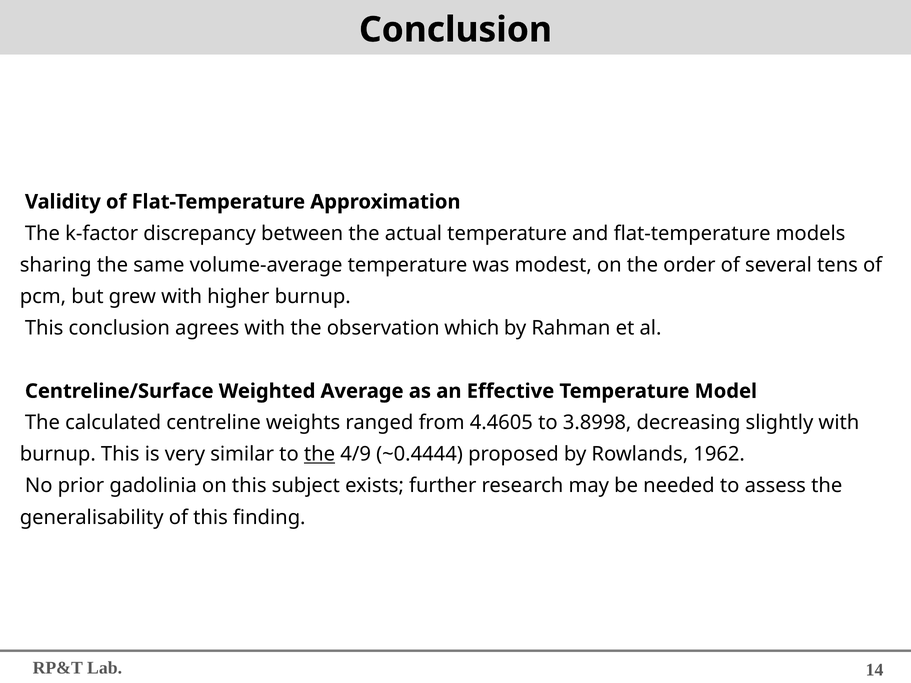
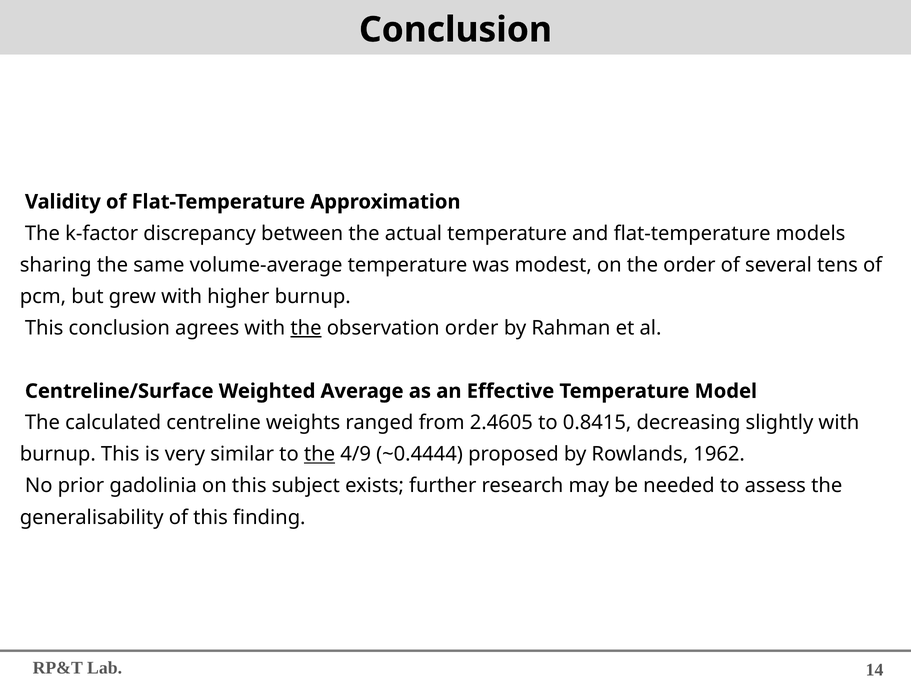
the underline: none -> present (306, 328)
observation which: which -> order (472, 328)
4.4605: 4.4605 -> 2.4605 (501, 423)
3.8998: 3.8998 -> 0.8415 (597, 423)
